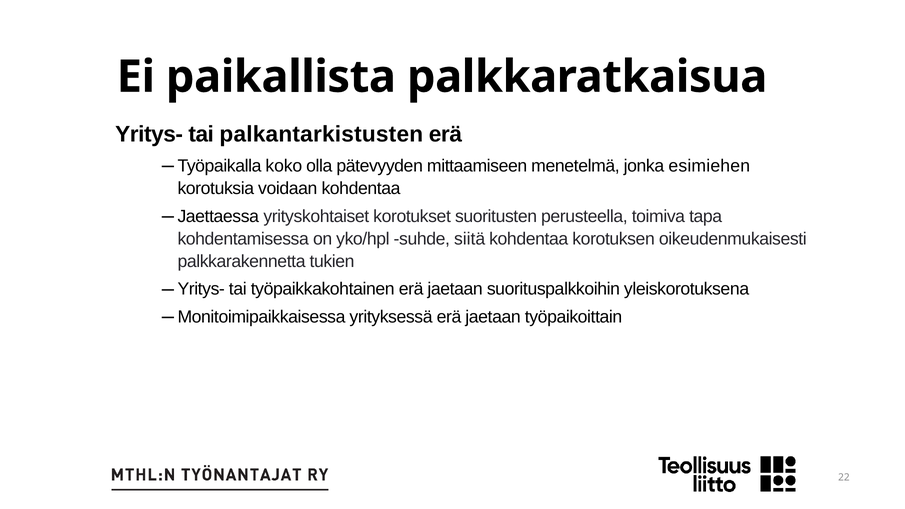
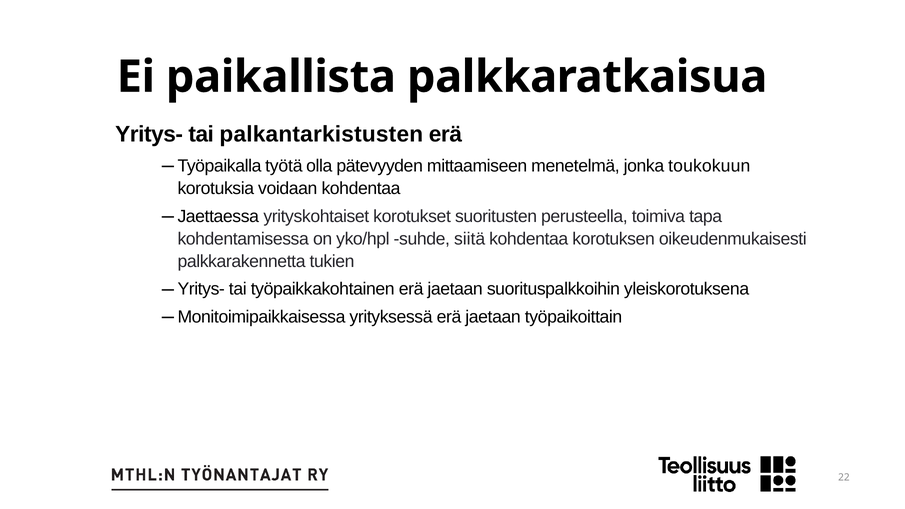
koko: koko -> työtä (284, 166)
esimiehen: esimiehen -> toukokuun (709, 166)
